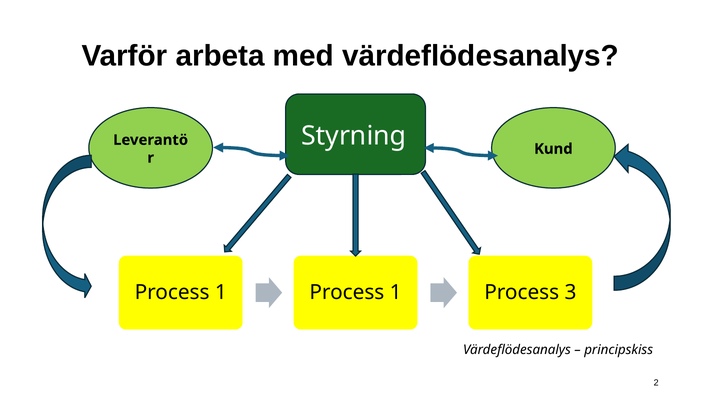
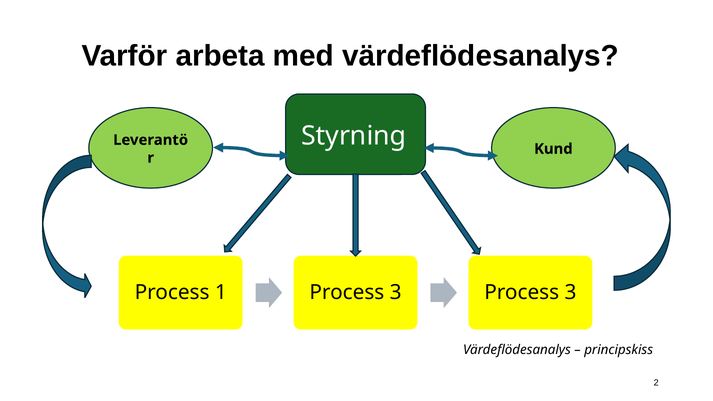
1: 1 -> 3 (396, 293)
